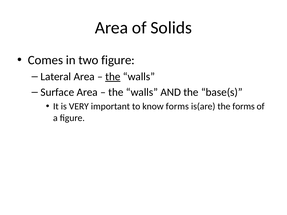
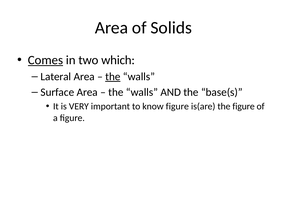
Comes underline: none -> present (46, 60)
two figure: figure -> which (118, 60)
know forms: forms -> figure (177, 107)
the forms: forms -> figure (244, 107)
